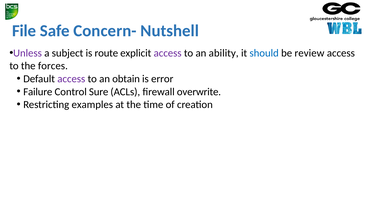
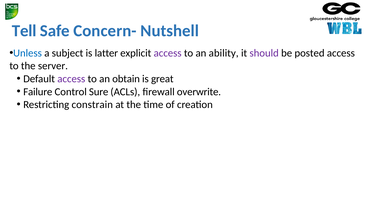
File: File -> Tell (24, 31)
Unless colour: purple -> blue (28, 53)
route: route -> latter (106, 53)
should colour: blue -> purple (264, 53)
review: review -> posted (310, 53)
forces: forces -> server (53, 66)
error: error -> great (162, 79)
examples: examples -> constrain (92, 105)
